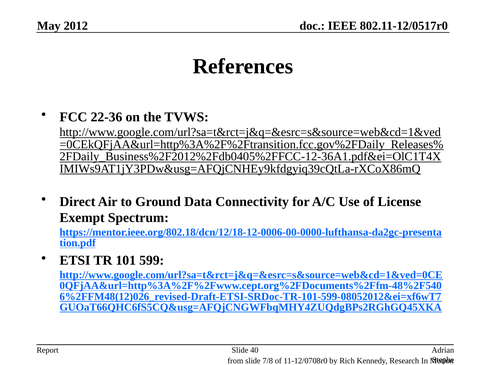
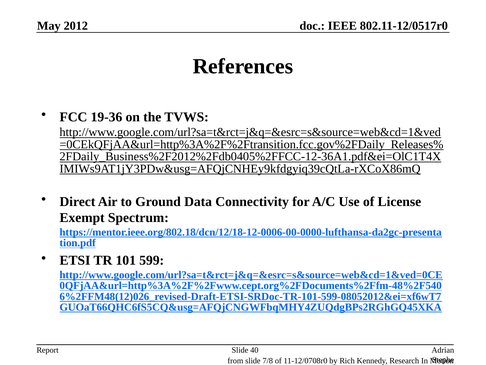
22-36: 22-36 -> 19-36 (106, 117)
